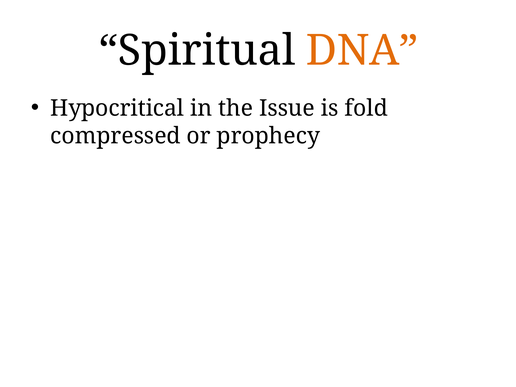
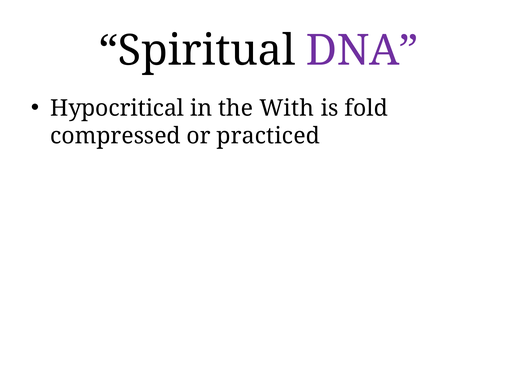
DNA colour: orange -> purple (362, 51)
Issue: Issue -> With (287, 108)
prophecy: prophecy -> practiced (268, 136)
